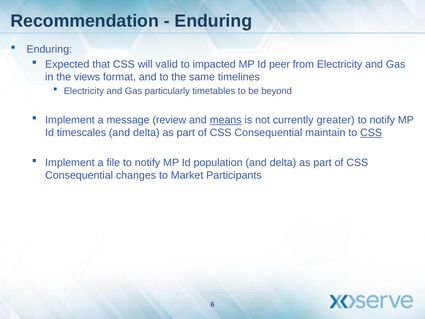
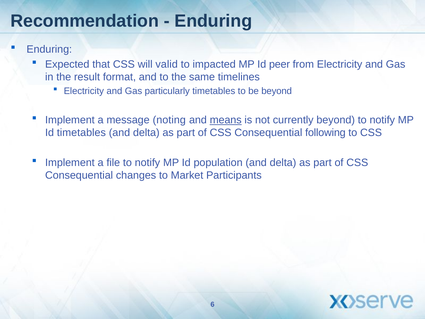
views: views -> result (87, 77)
review: review -> noting (169, 120)
currently greater: greater -> beyond (336, 120)
Id timescales: timescales -> timetables (81, 133)
maintain: maintain -> following (325, 133)
CSS underline: present -> none (371, 133)
